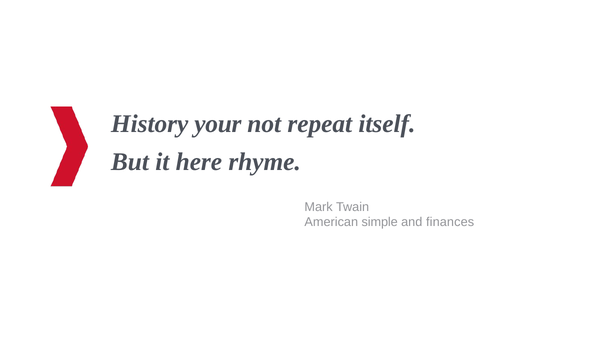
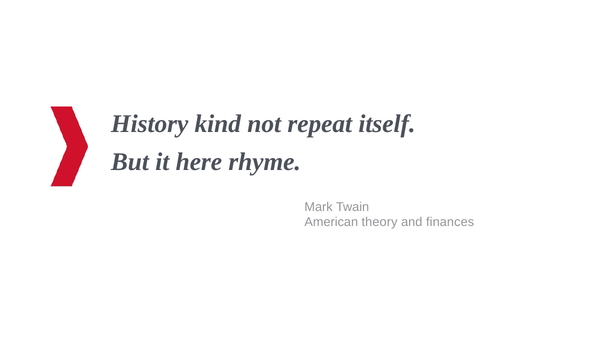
your: your -> kind (218, 124)
simple: simple -> theory (380, 222)
